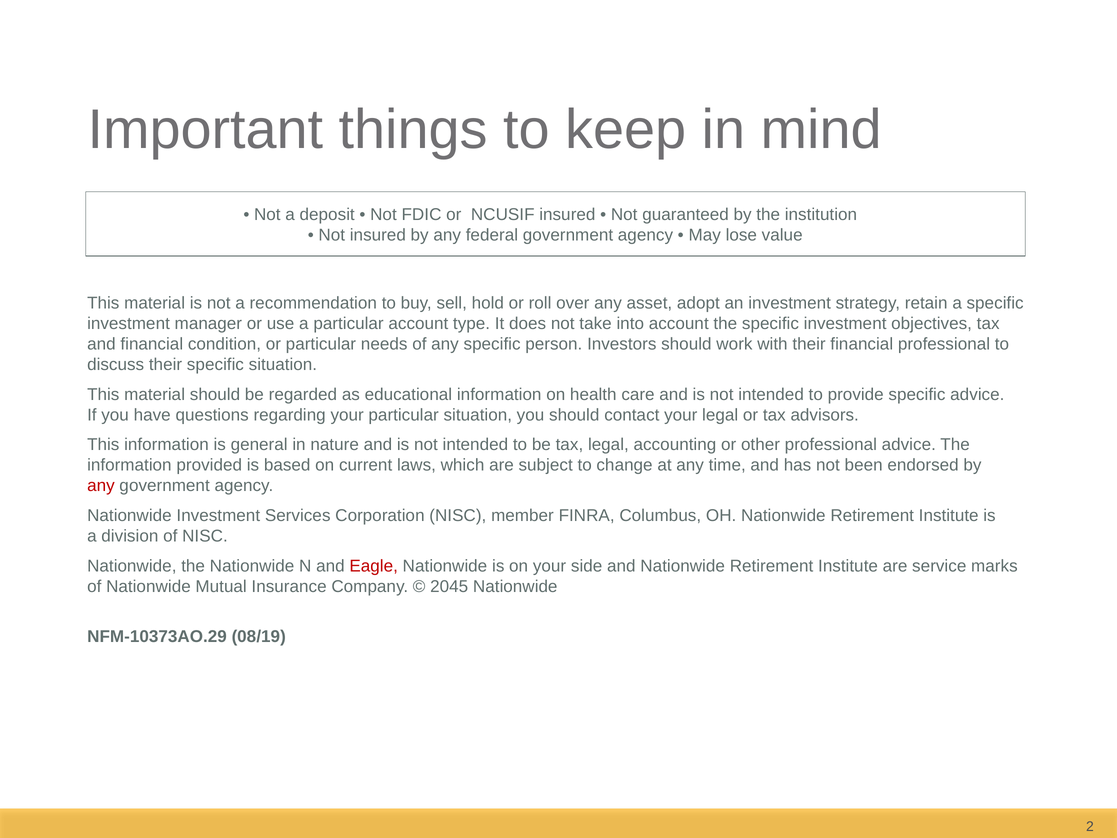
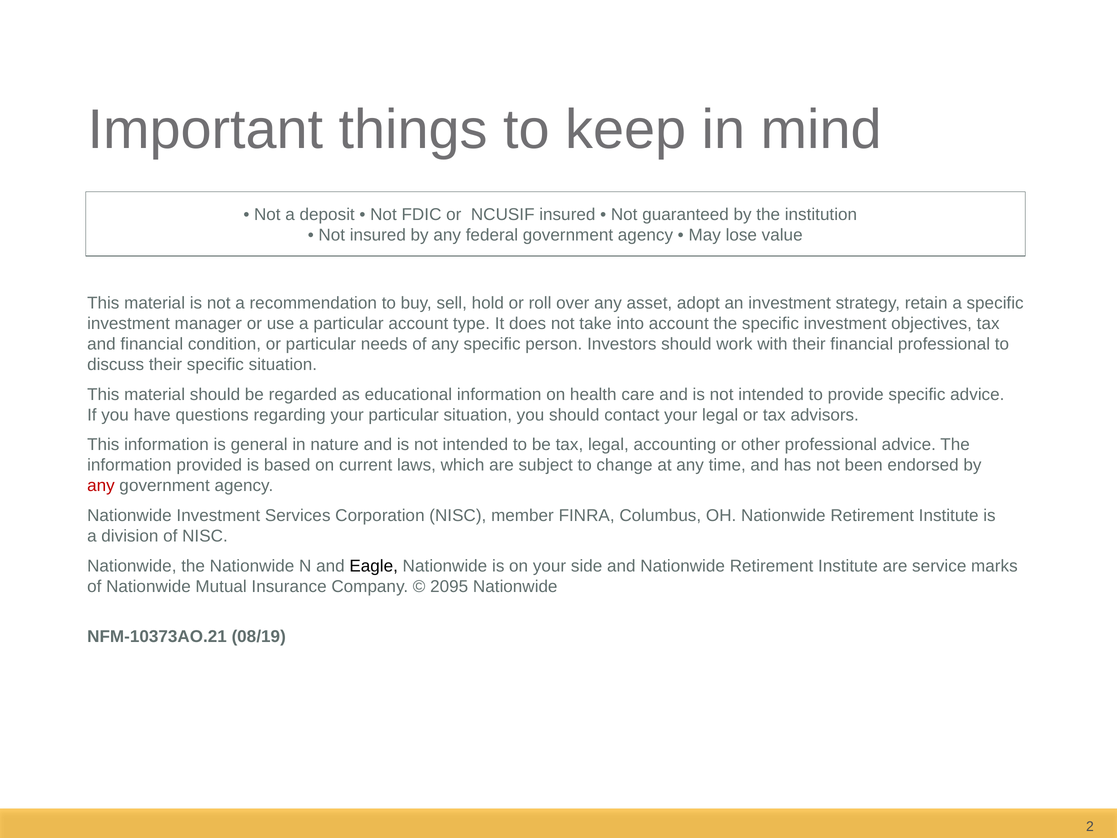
Eagle colour: red -> black (374, 566)
2045: 2045 -> 2095 (449, 586)
NFM-10373AO.29: NFM-10373AO.29 -> NFM-10373AO.21 (157, 637)
